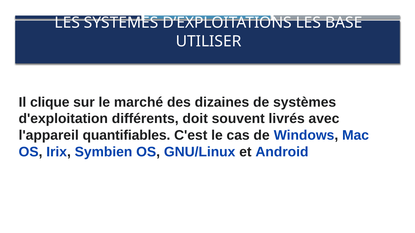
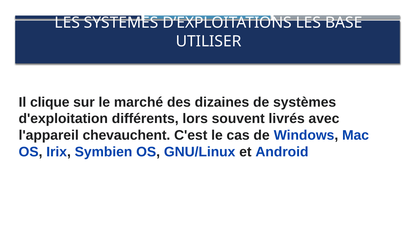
doit: doit -> lors (195, 119)
quantifiables: quantifiables -> chevauchent (126, 136)
